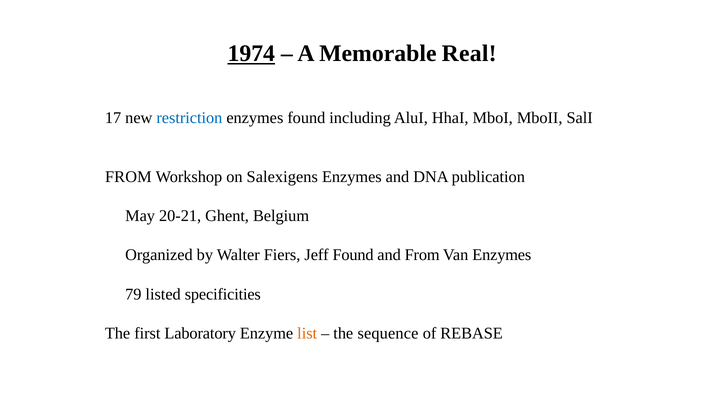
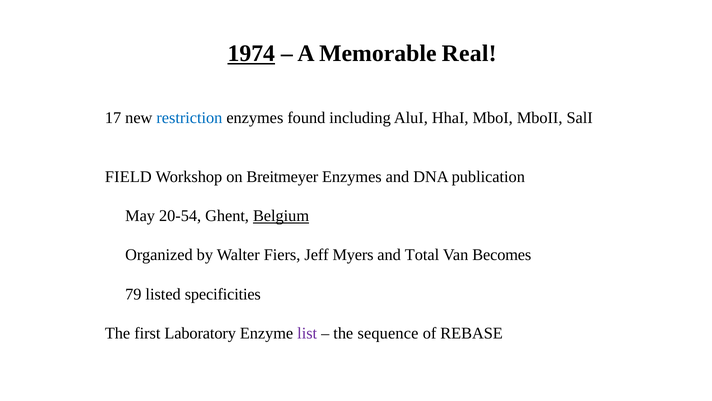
FROM: FROM -> FIELD (128, 176)
Salexigens: Salexigens -> Breitmeyer (282, 176)
20-21: 20-21 -> 20-54 (180, 216)
Belgium underline: none -> present (281, 216)
Jeff Found: Found -> Myers (353, 255)
and From: From -> Total (422, 255)
Van Enzymes: Enzymes -> Becomes (502, 255)
list colour: orange -> purple (307, 333)
